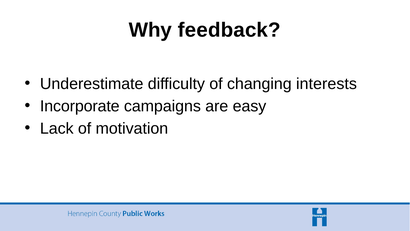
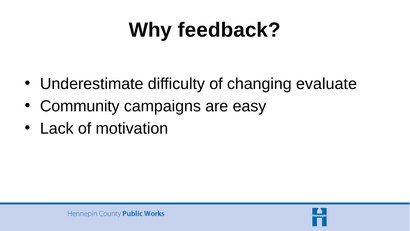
interests: interests -> evaluate (326, 84)
Incorporate: Incorporate -> Community (80, 106)
